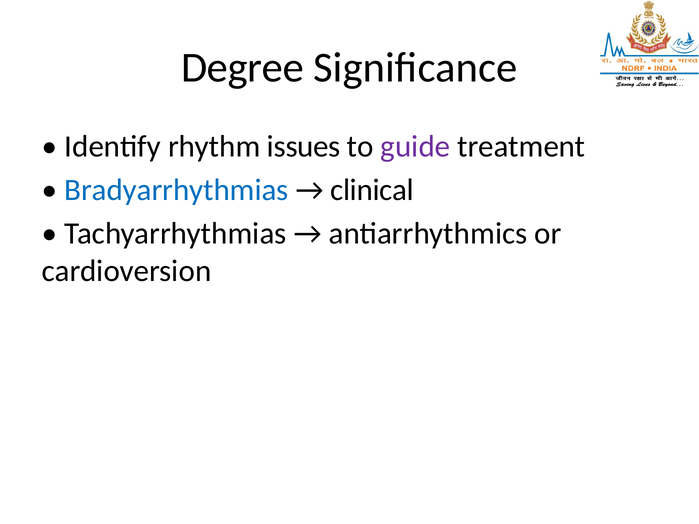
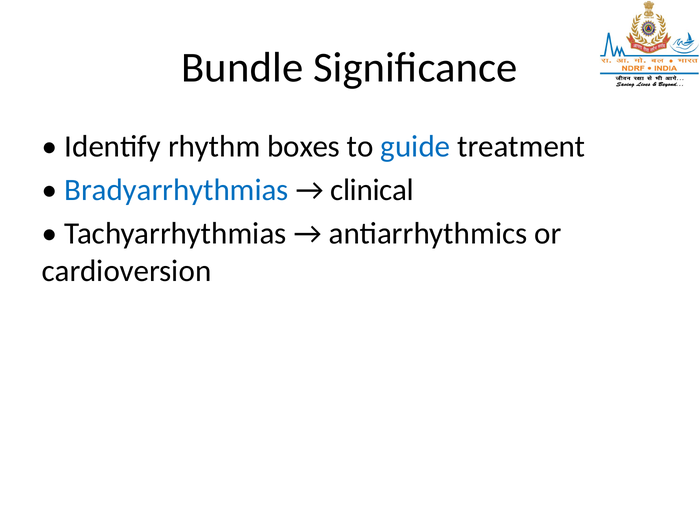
Degree: Degree -> Bundle (242, 68)
issues: issues -> boxes (304, 147)
guide colour: purple -> blue (415, 147)
